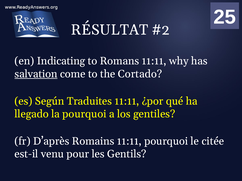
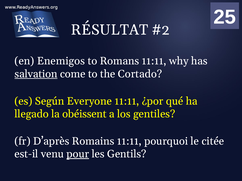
Indicating: Indicating -> Enemigos (61, 61)
Traduites: Traduites -> Everyone (89, 101)
la pourquoi: pourquoi -> obéissent (84, 114)
pour underline: none -> present (78, 154)
